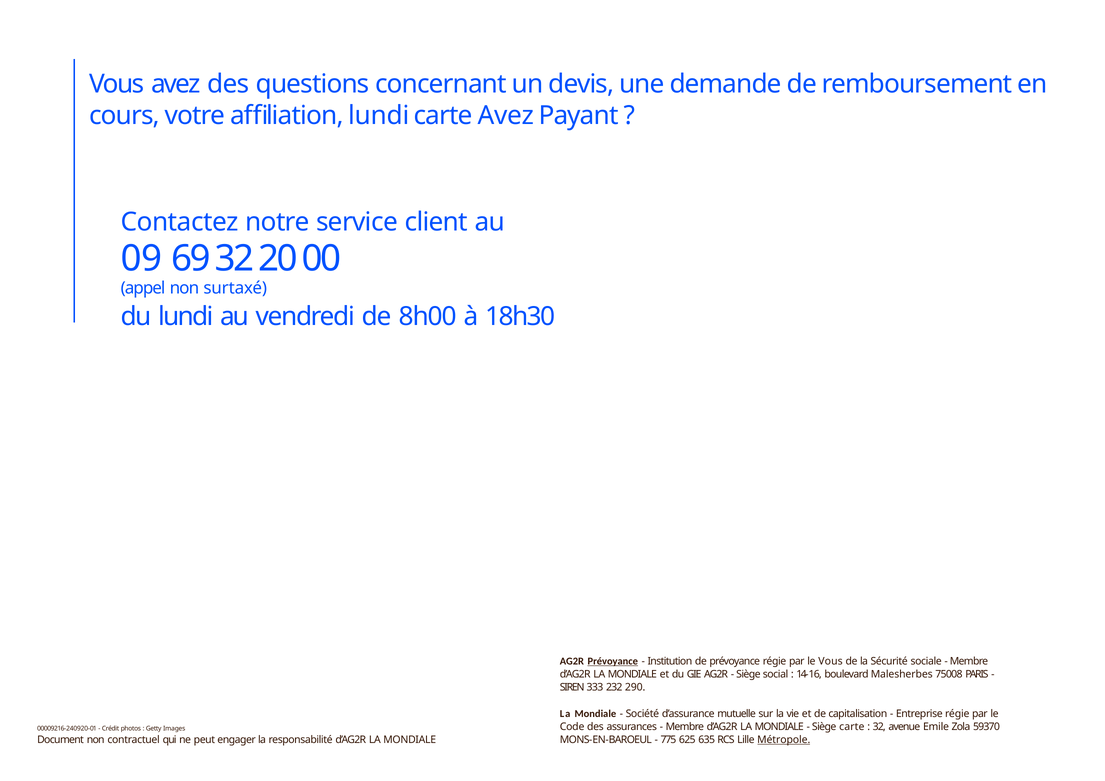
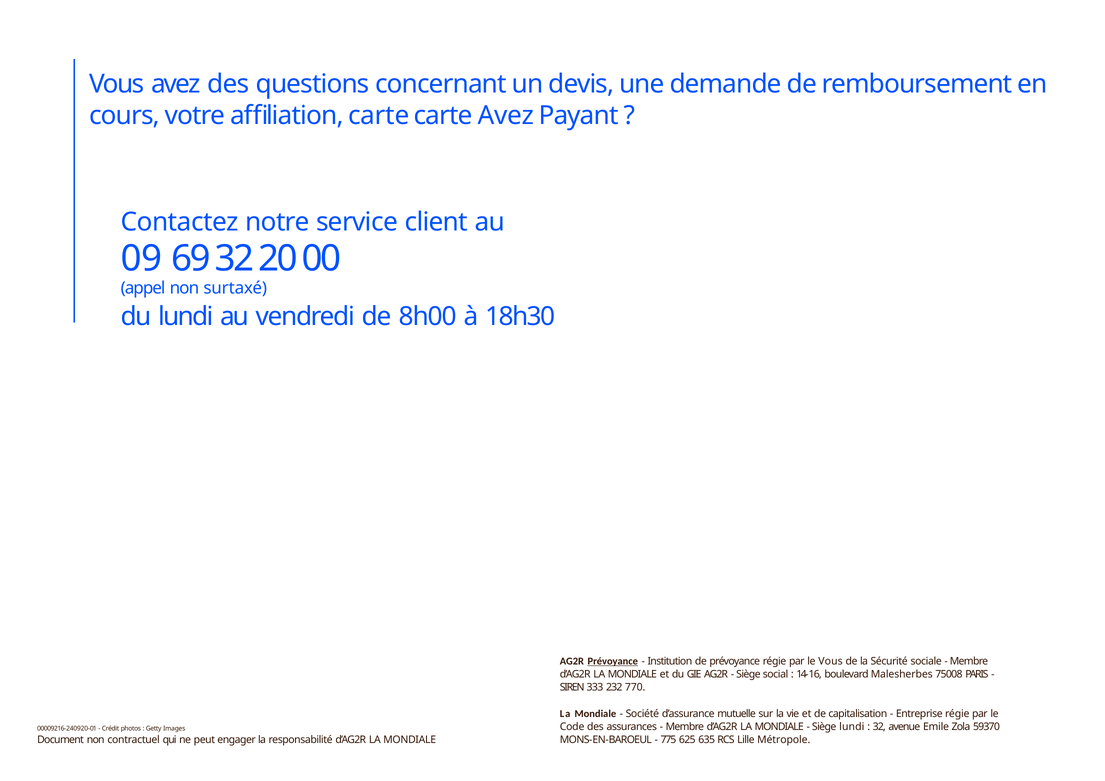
affiliation lundi: lundi -> carte (379, 116)
290: 290 -> 770 (635, 688)
Siège carte: carte -> lundi (852, 727)
Métropole underline: present -> none (784, 740)
